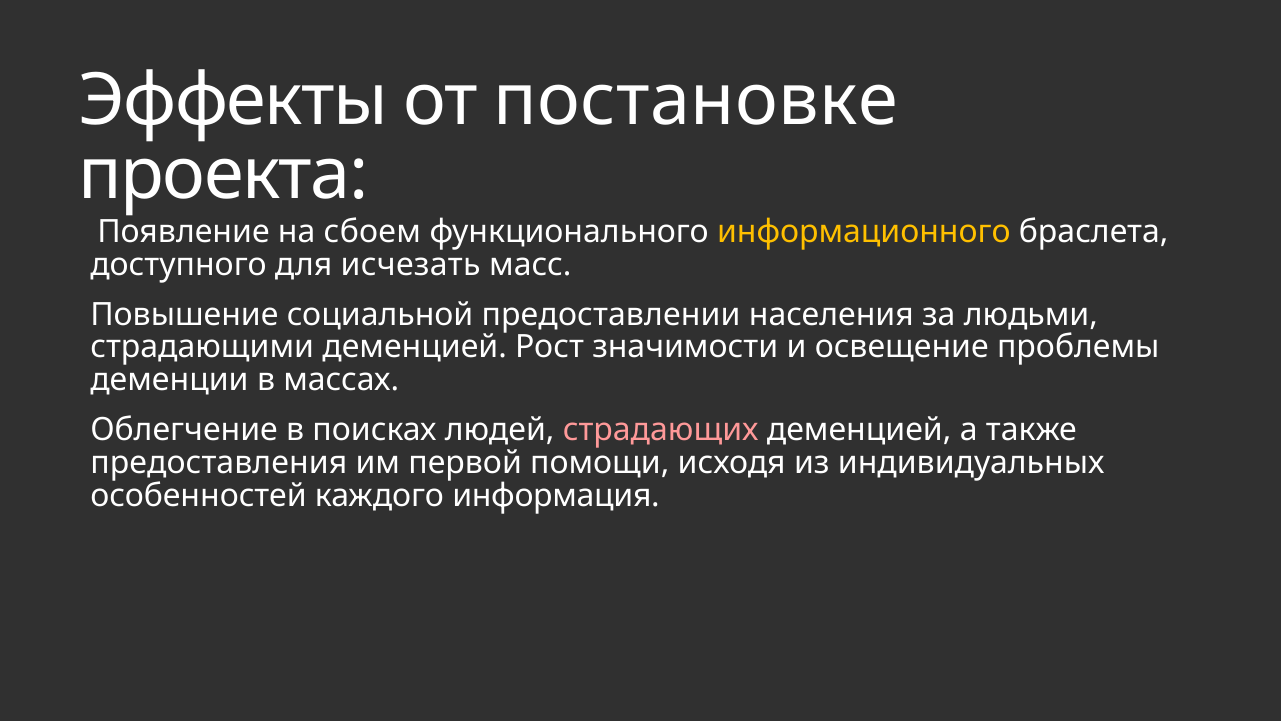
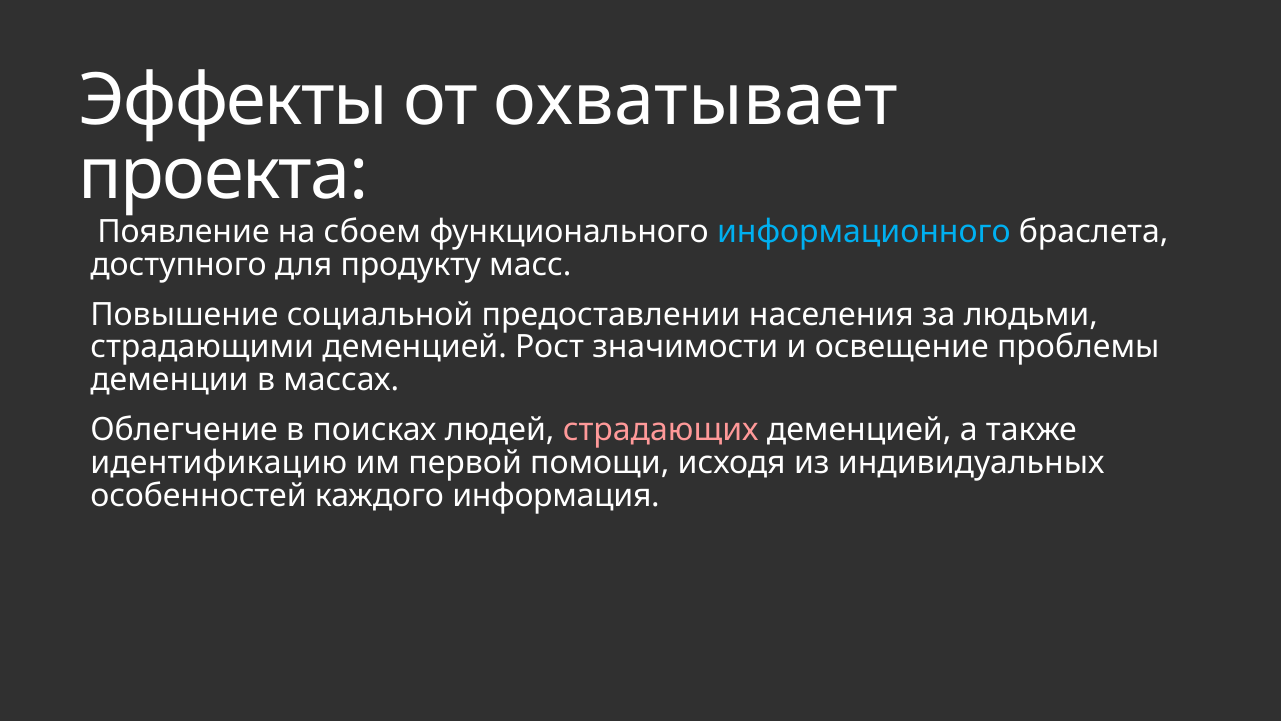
постановке: постановке -> охватывает (696, 101)
информационного colour: yellow -> light blue (864, 232)
исчезать: исчезать -> продукту (411, 264)
предоставления: предоставления -> идентификацию (219, 463)
